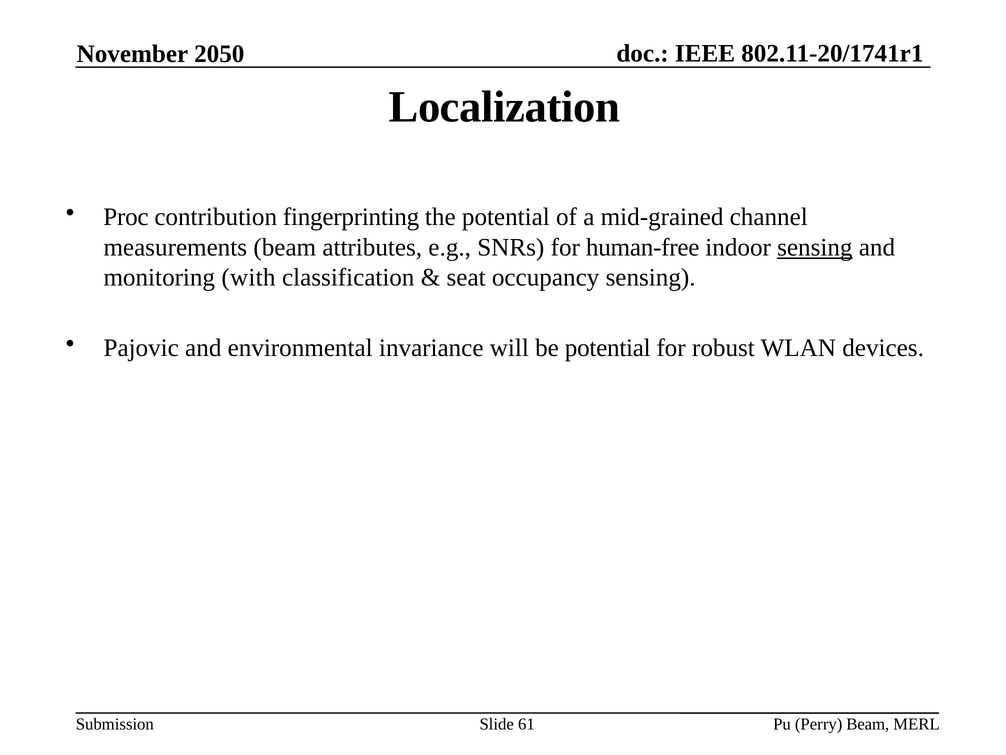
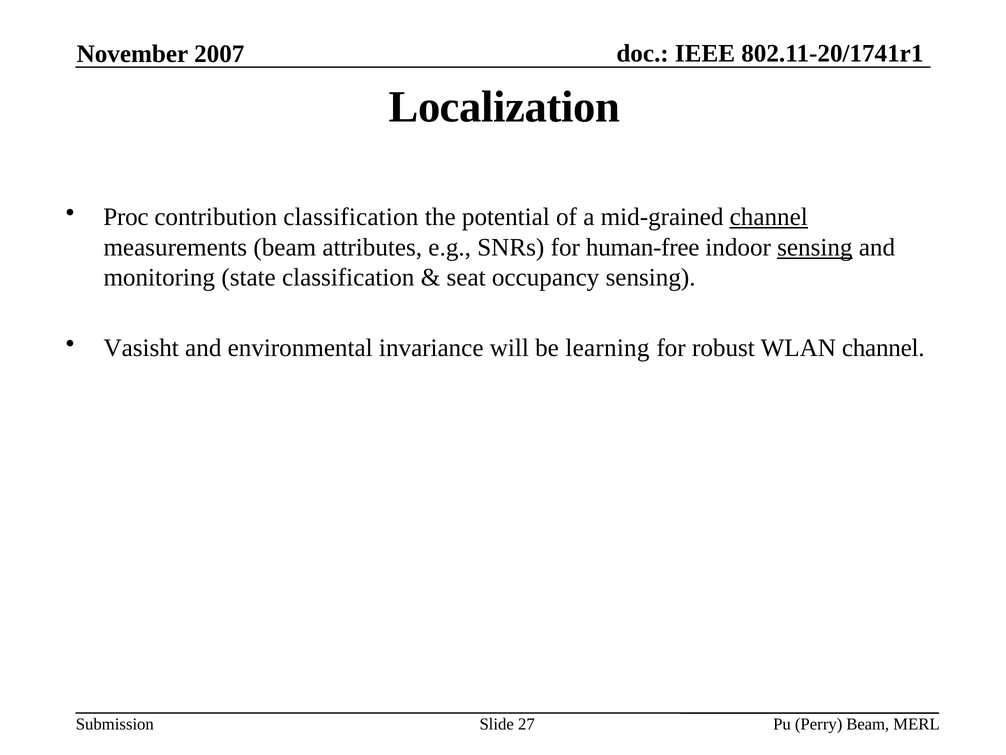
2050: 2050 -> 2007 (219, 54)
contribution fingerprinting: fingerprinting -> classification (351, 217)
channel underline: none -> present (769, 217)
with: with -> state (249, 277)
Pajovic: Pajovic -> Vasisht (141, 348)
be potential: potential -> learning (607, 348)
WLAN devices: devices -> channel (883, 348)
61: 61 -> 27 (526, 724)
